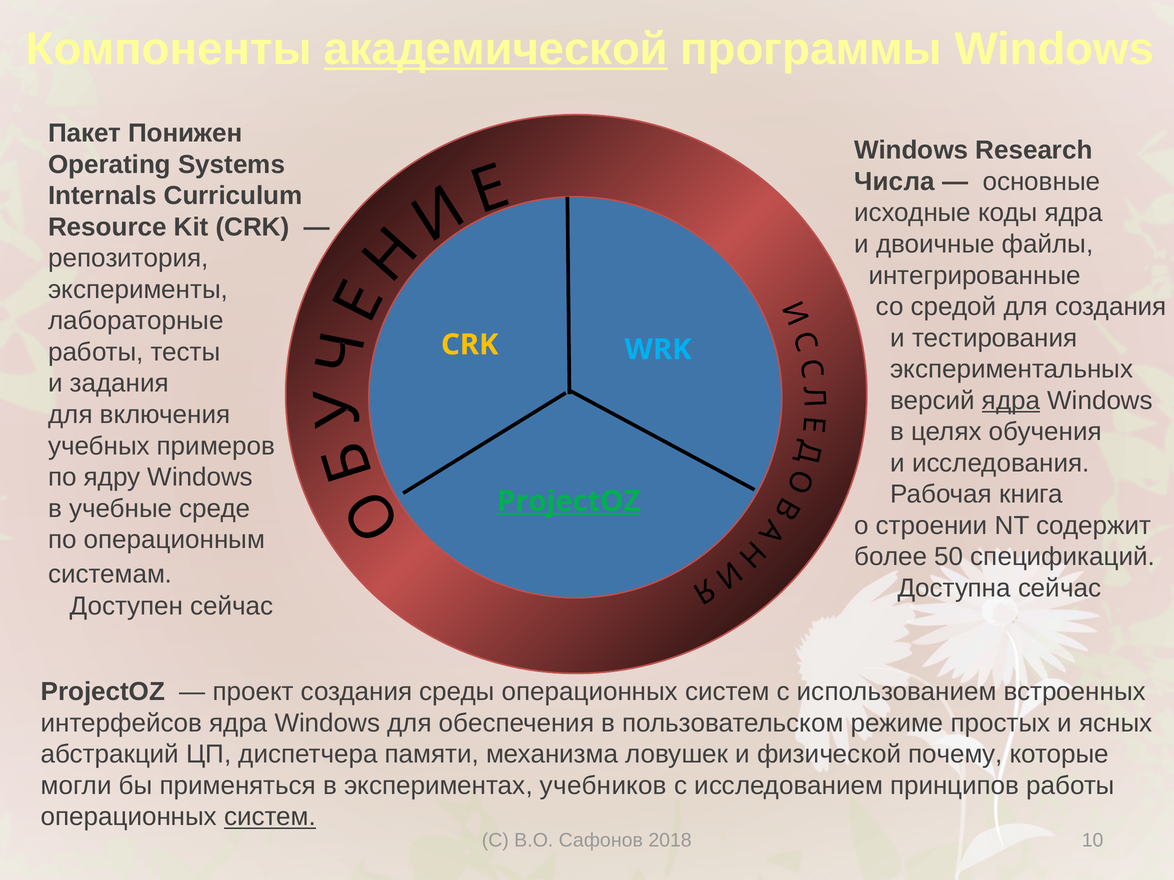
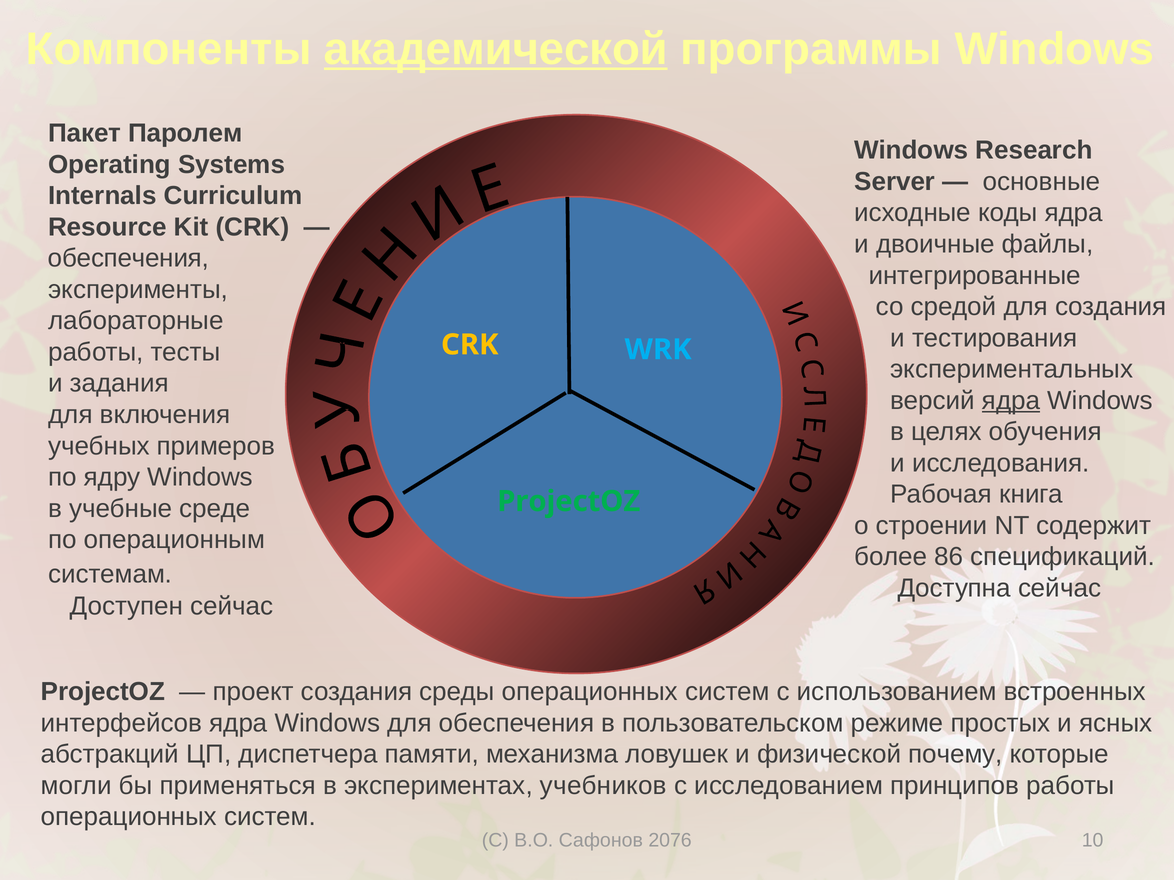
Понижен: Понижен -> Паролем (185, 133)
Числа: Числа -> Server (895, 182)
репозитория: репозитория -> обеспечения (128, 258)
ProjectOZ underline: present -> none (569, 502)
50: 50 -> 86 (949, 557)
систем underline: present -> none (270, 817)
2018: 2018 -> 2076 (670, 841)
